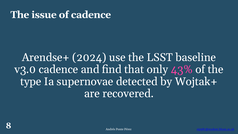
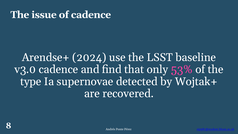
43%: 43% -> 53% (182, 69)
